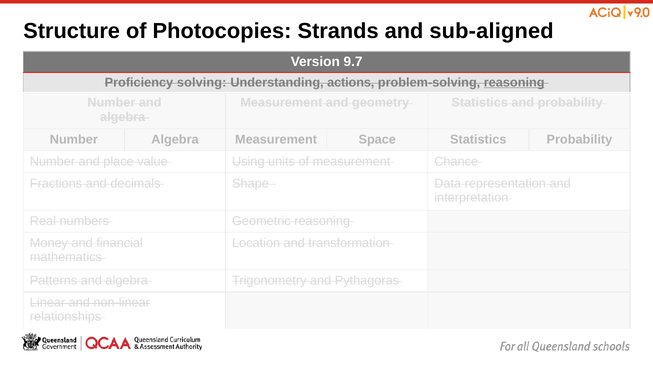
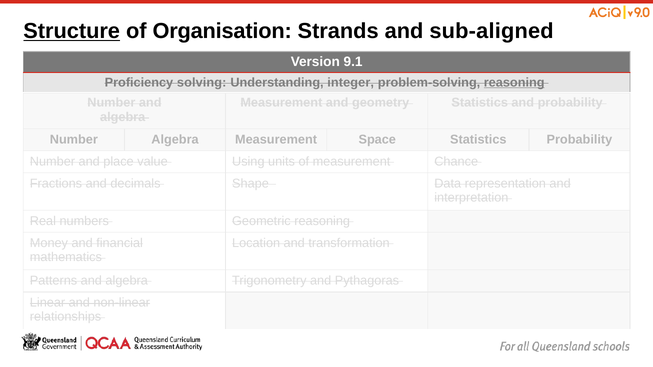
Structure underline: none -> present (72, 31)
Photocopies: Photocopies -> Organisation (222, 31)
9.7: 9.7 -> 9.1 (353, 62)
actions: actions -> integer (351, 82)
